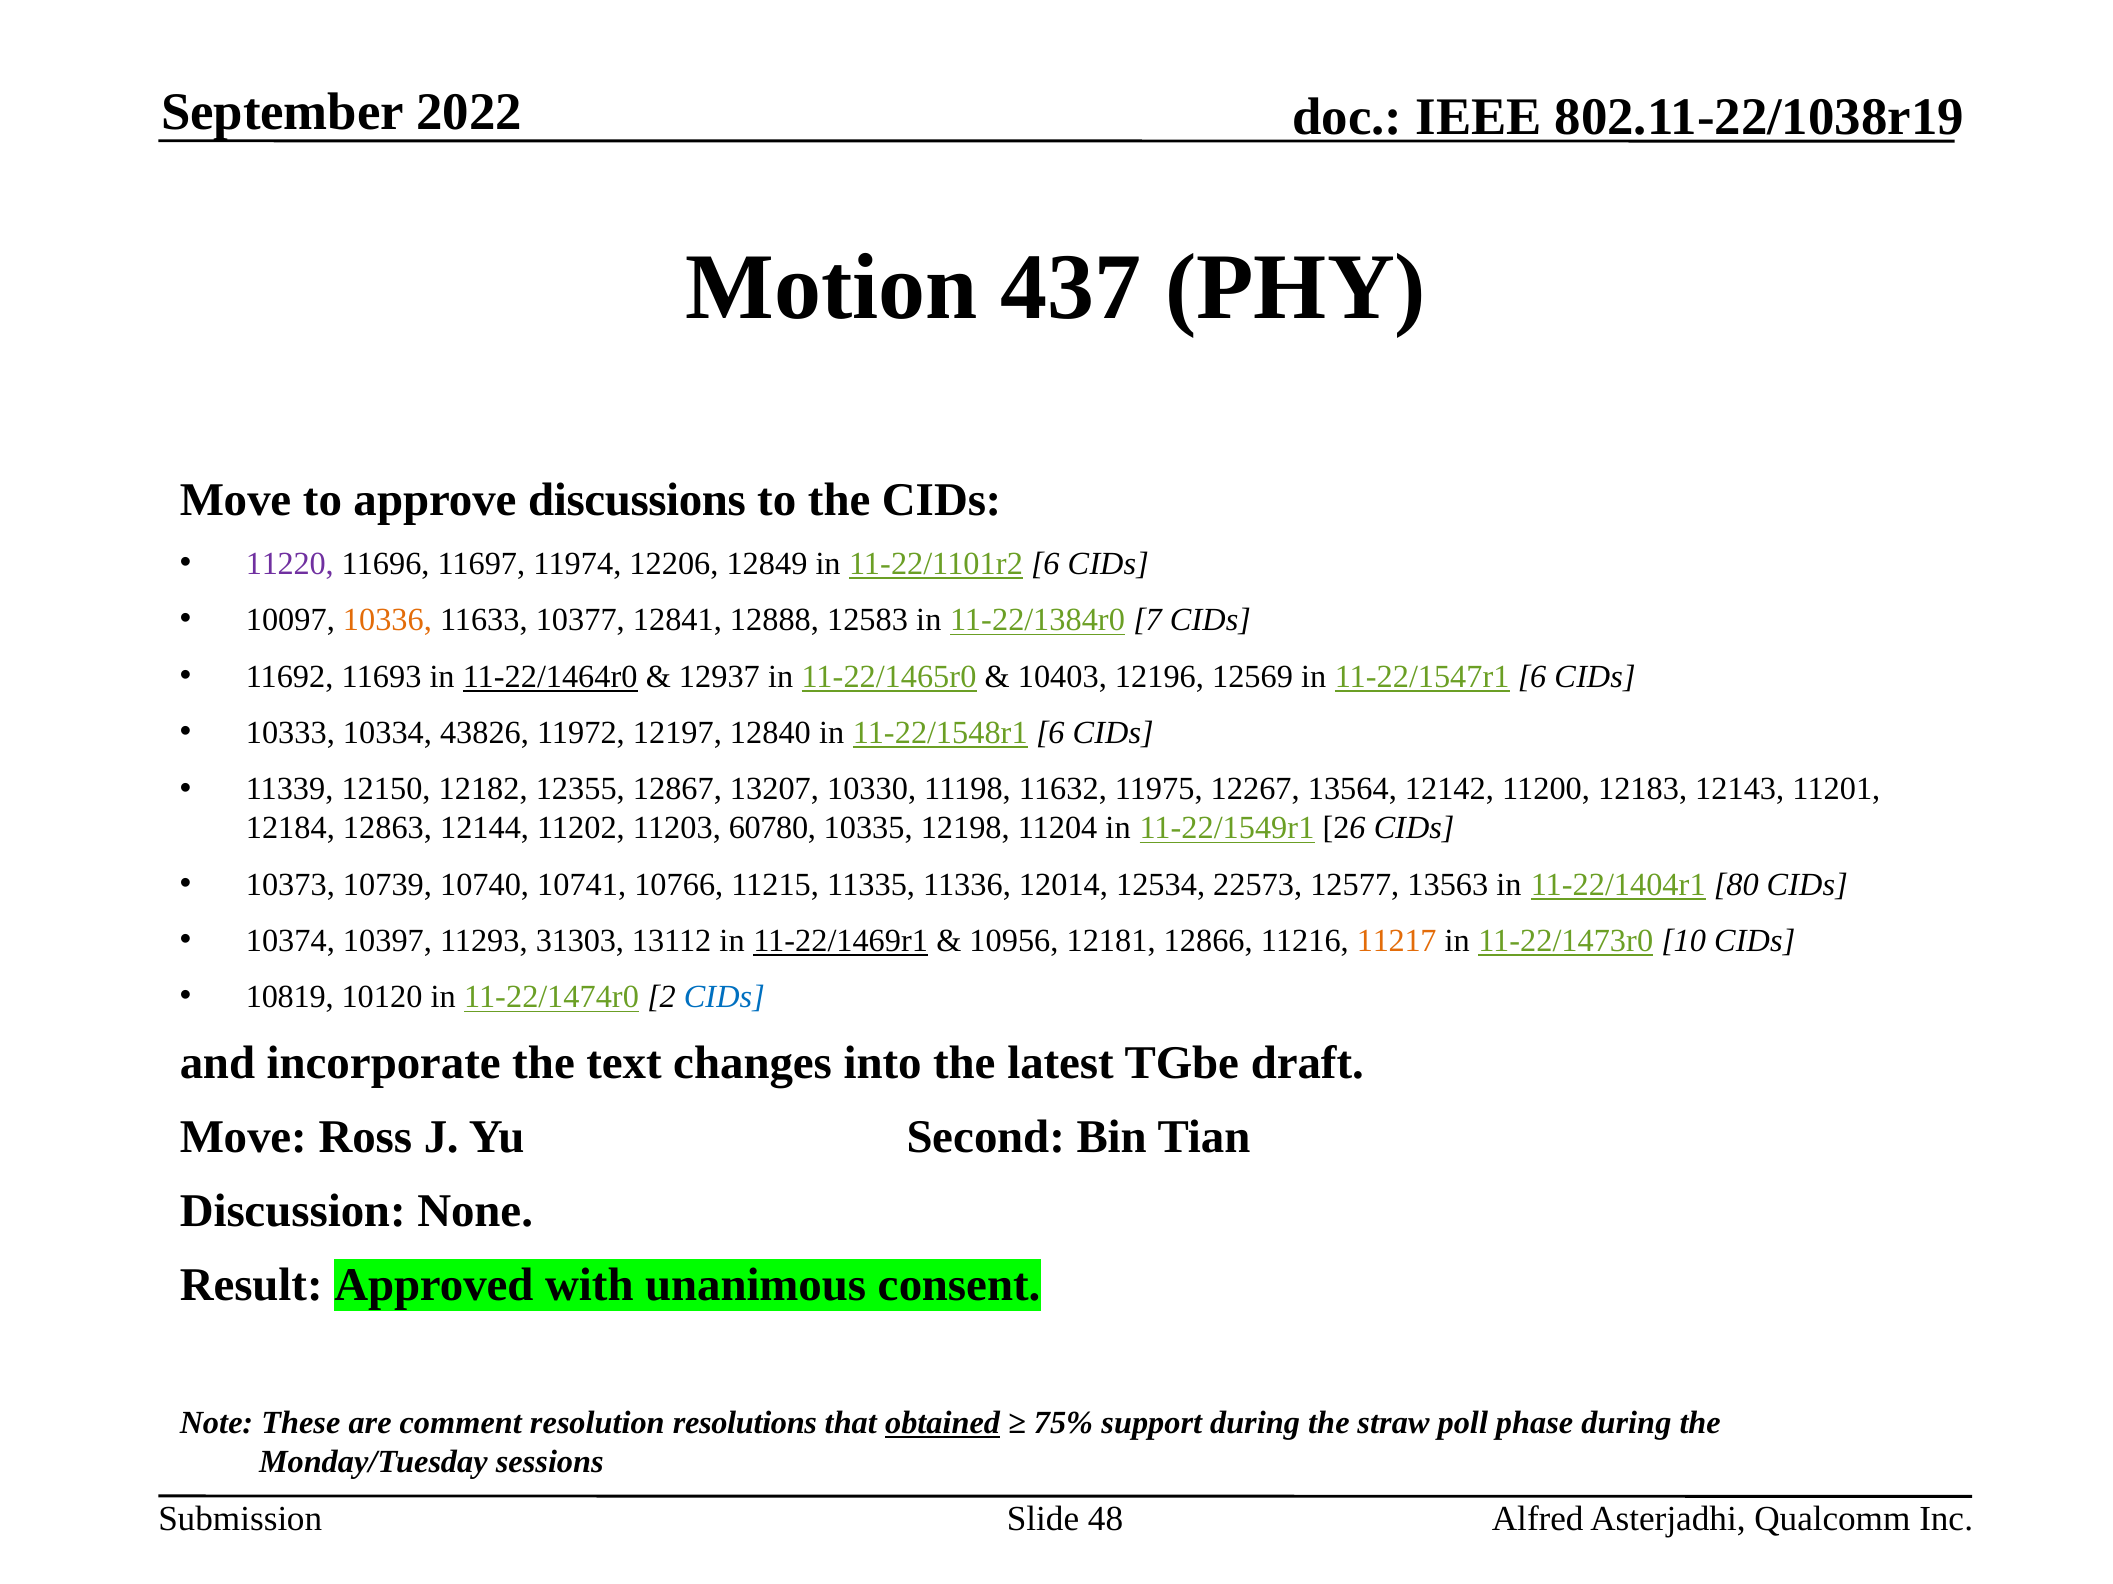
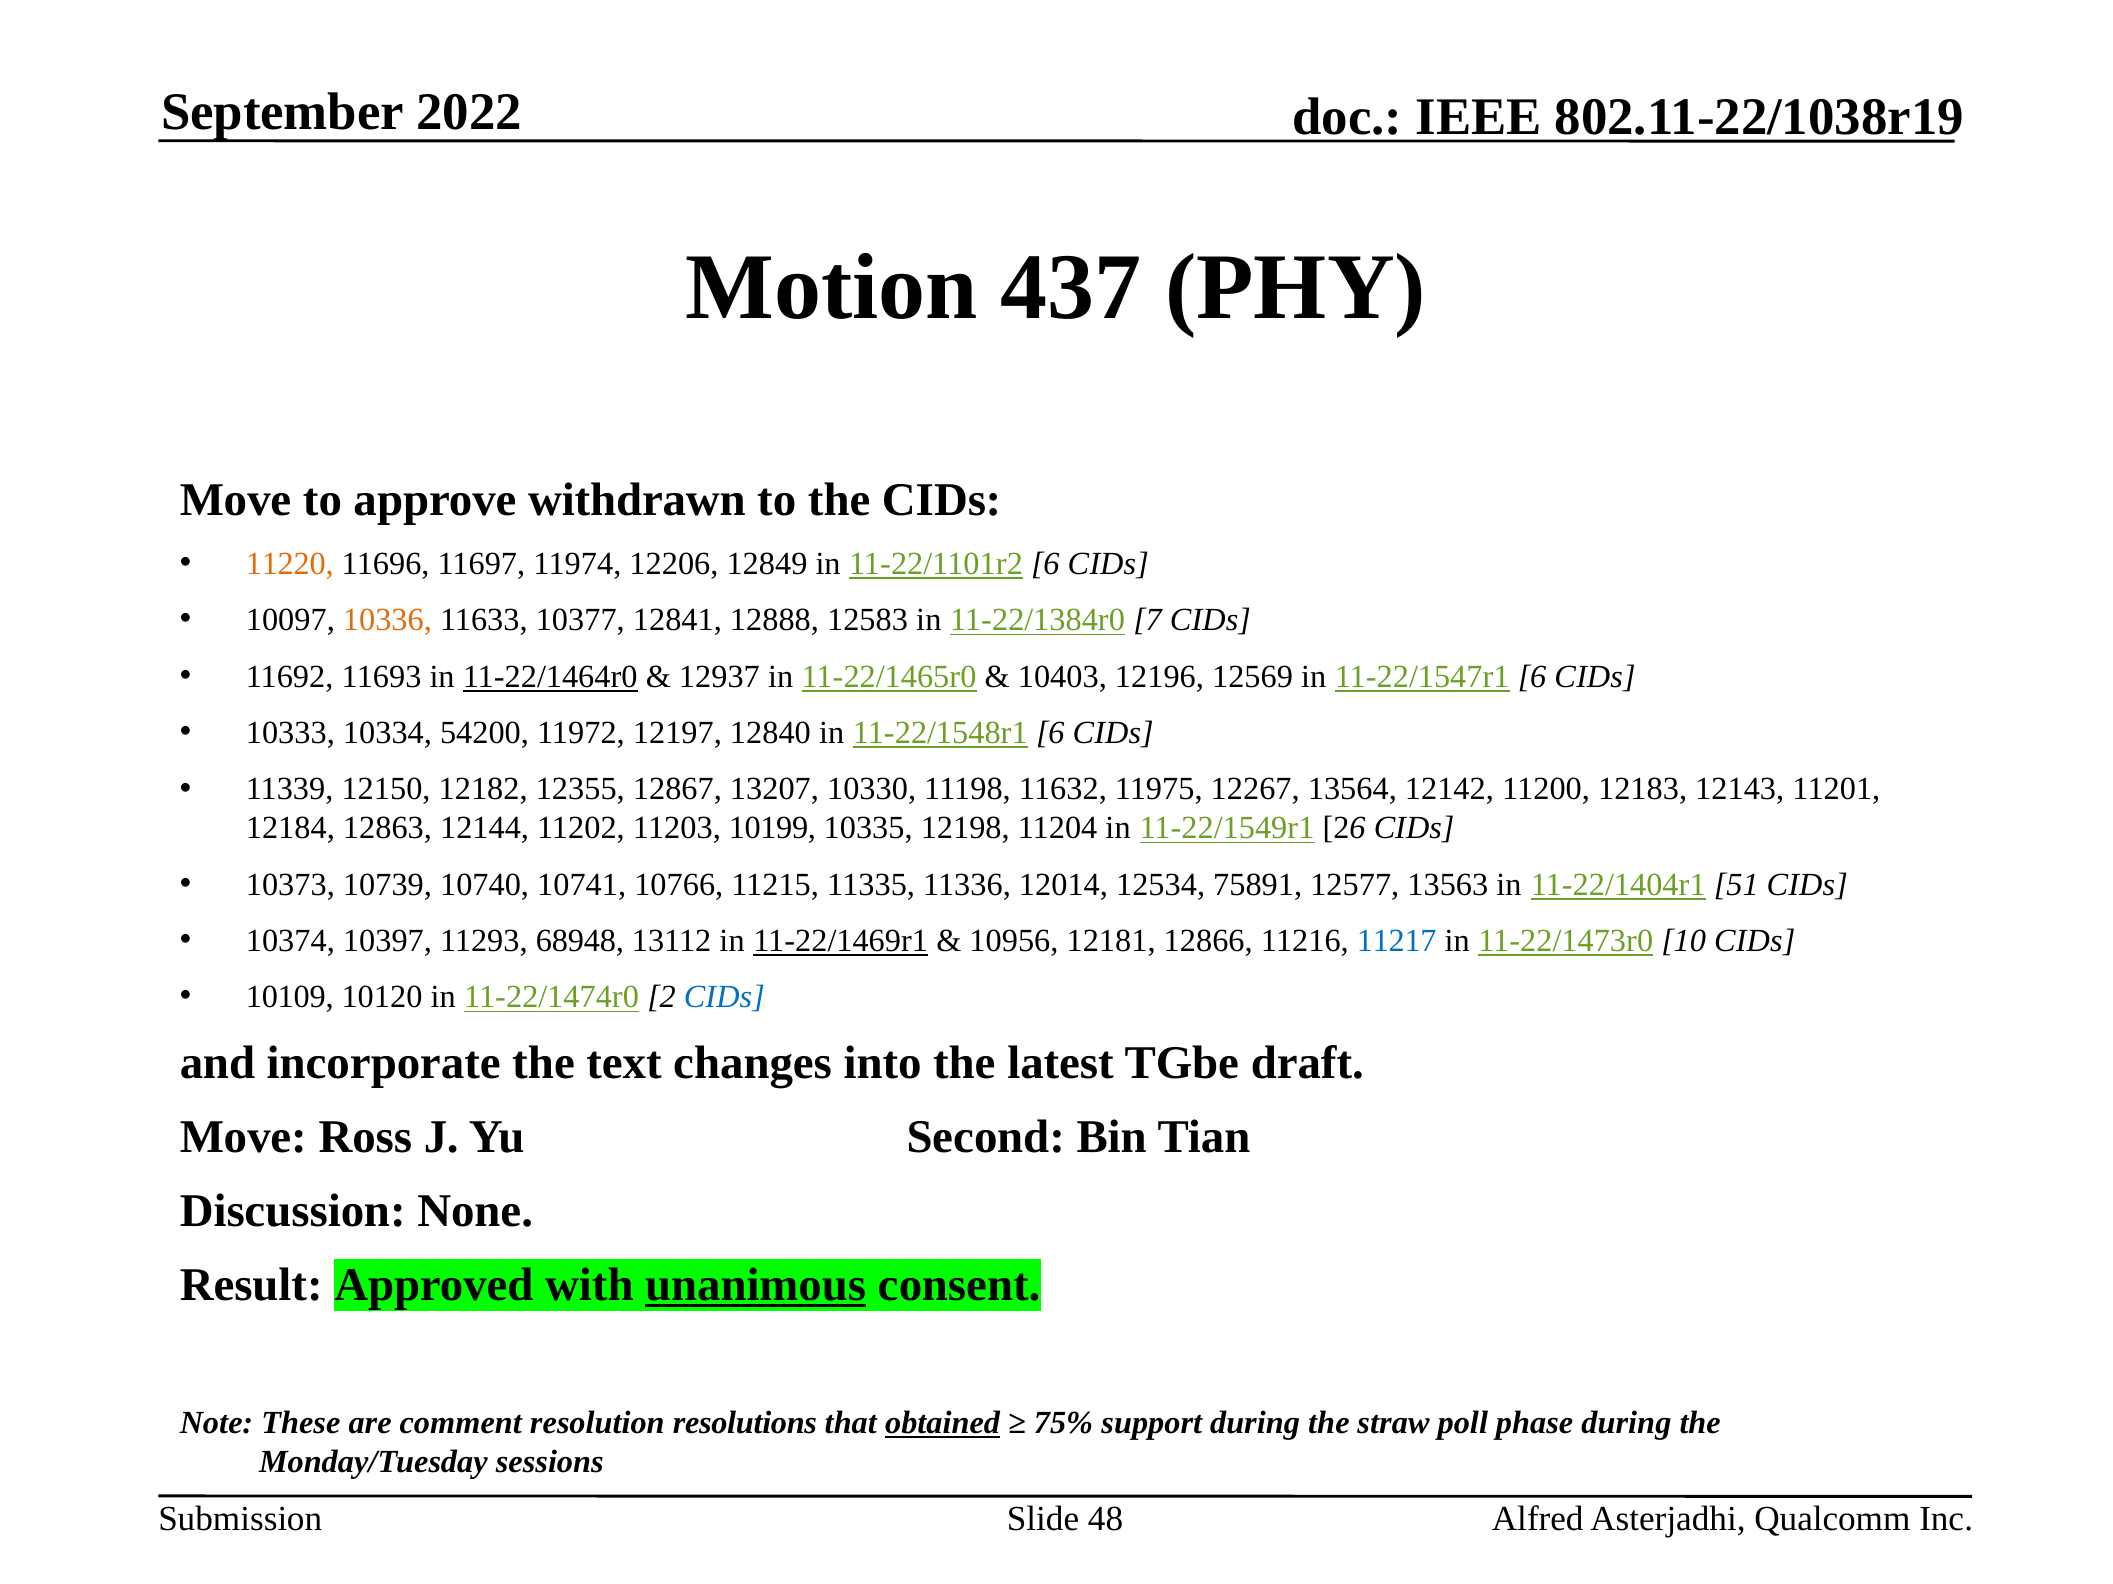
discussions: discussions -> withdrawn (637, 500)
11220 colour: purple -> orange (290, 564)
43826: 43826 -> 54200 (485, 733)
60780: 60780 -> 10199 (772, 828)
22573: 22573 -> 75891 (1258, 885)
80: 80 -> 51 (1736, 885)
31303: 31303 -> 68948 (580, 941)
11217 colour: orange -> blue (1397, 941)
10819: 10819 -> 10109 (290, 998)
unanimous underline: none -> present (756, 1286)
